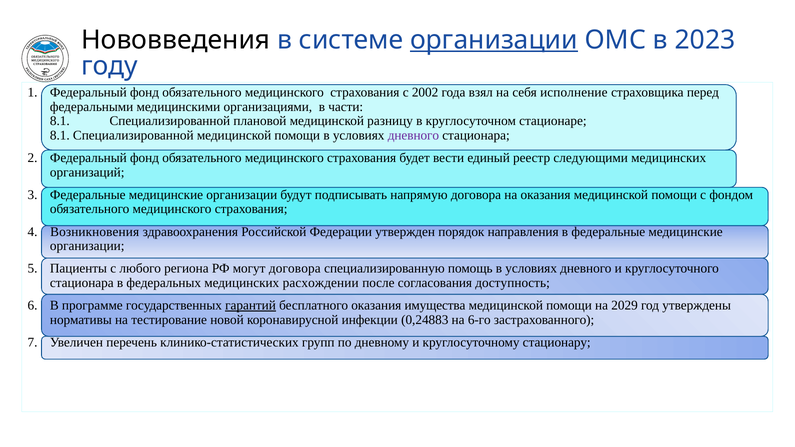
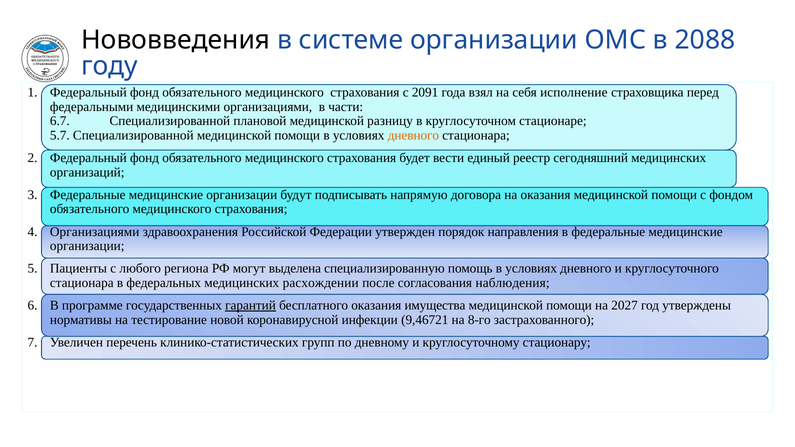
организации underline: present -> none (494, 40)
2023: 2023 -> 2088 (705, 40)
2002: 2002 -> 2091 (425, 93)
8.1: 8.1 -> 6.7 (60, 121)
8.1: 8.1 -> 5.7 (60, 135)
дневного colour: purple -> orange (413, 135)
следующими: следующими -> сегодняшний (591, 158)
Возникновения: Возникновения -> Организациями (95, 232)
могут договора: договора -> выделена (295, 269)
доступность: доступность -> наблюдения (513, 283)
2029: 2029 -> 2027 (625, 306)
0,24883: 0,24883 -> 9,46721 (425, 320)
6-го: 6-го -> 8-го (479, 320)
